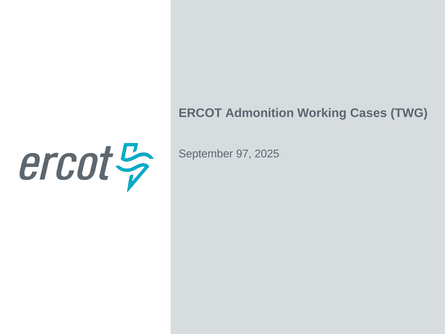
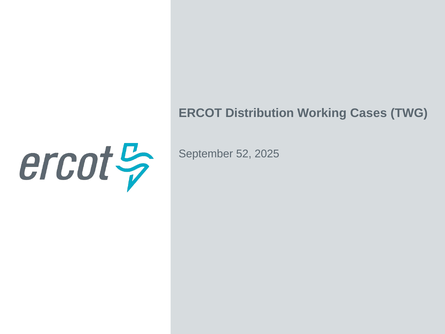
Admonition: Admonition -> Distribution (260, 113)
97: 97 -> 52 (244, 154)
